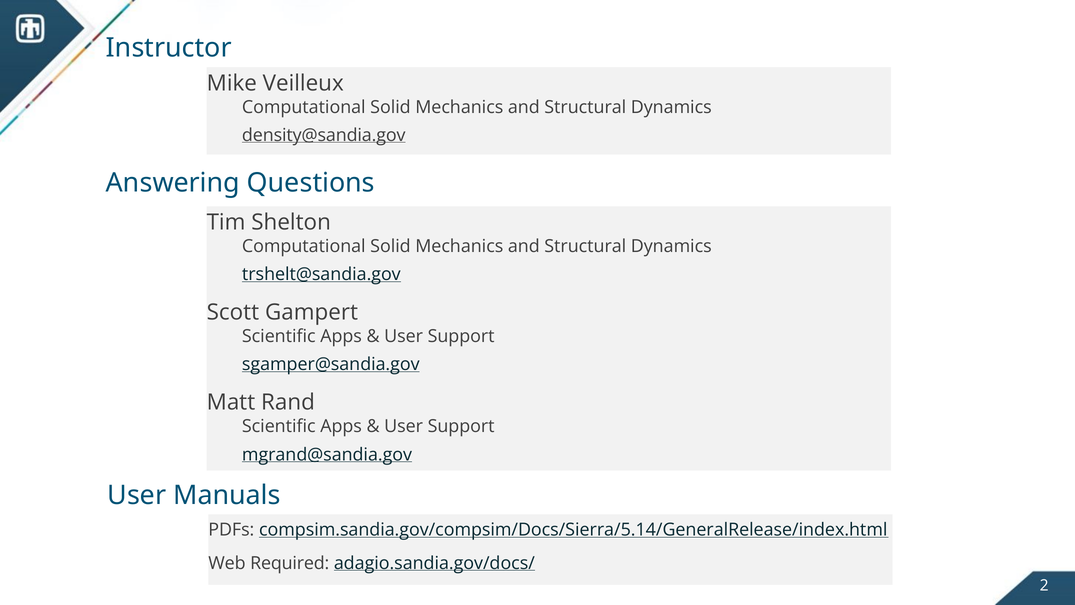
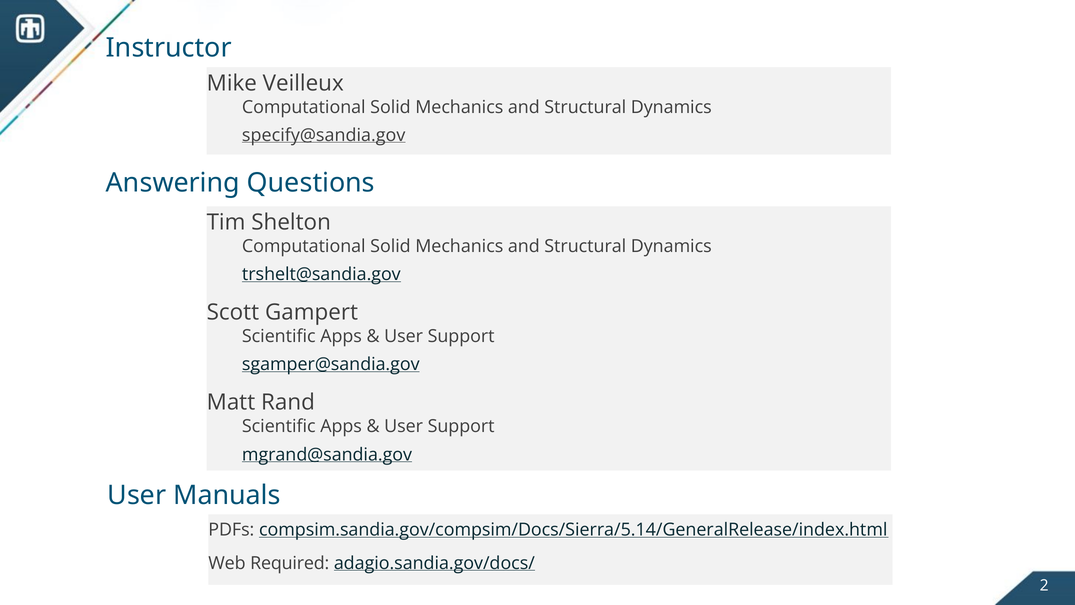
density@sandia.gov: density@sandia.gov -> specify@sandia.gov (324, 135)
